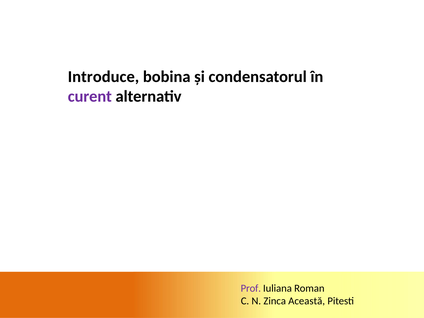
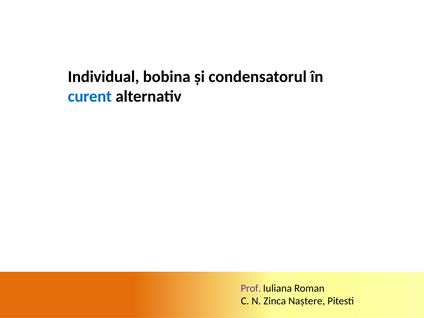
Introduce: Introduce -> Individual (104, 77)
curent colour: purple -> blue (90, 97)
Această: Această -> Naștere (307, 301)
